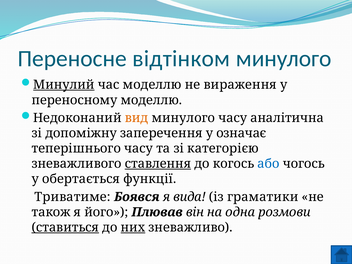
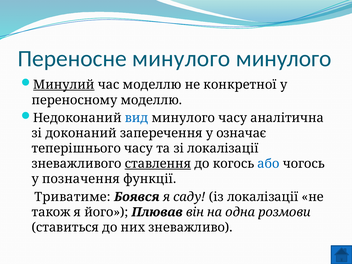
Переносне відтінком: відтінком -> минулого (181, 59)
вираження: вираження -> конкретної (240, 85)
вид colour: orange -> blue (137, 118)
допоміжну: допоміжну -> доконаний (81, 133)
зі категорією: категорією -> локалізації (223, 148)
обертається: обертається -> позначення (81, 179)
вида: вида -> саду (189, 197)
із граматики: граматики -> локалізації (263, 197)
ставиться underline: present -> none (65, 227)
них underline: present -> none (133, 227)
